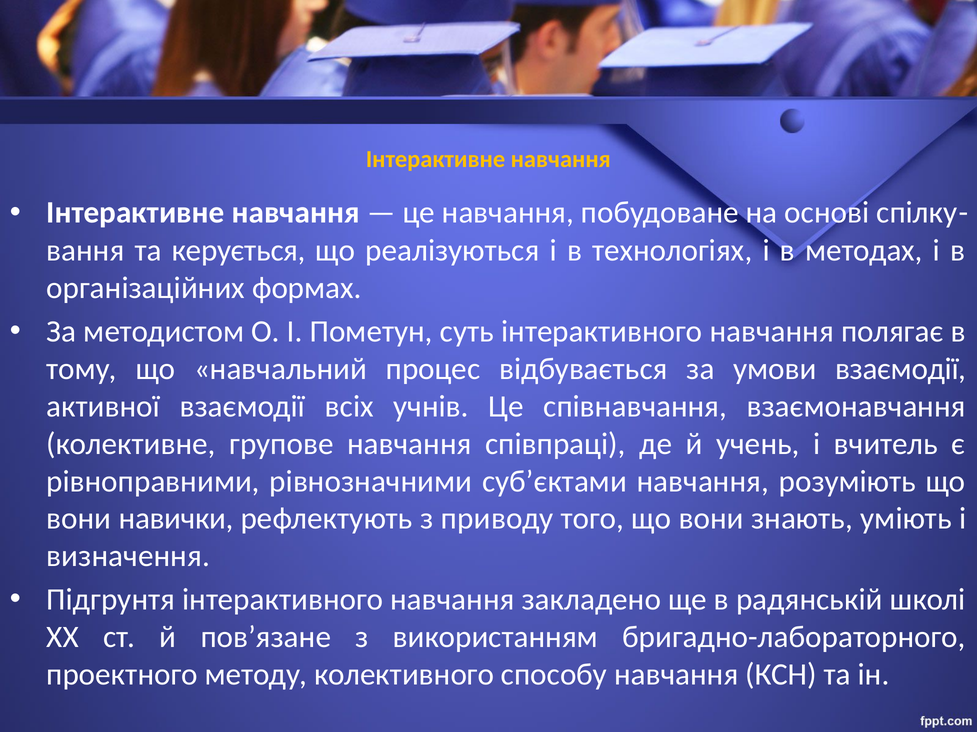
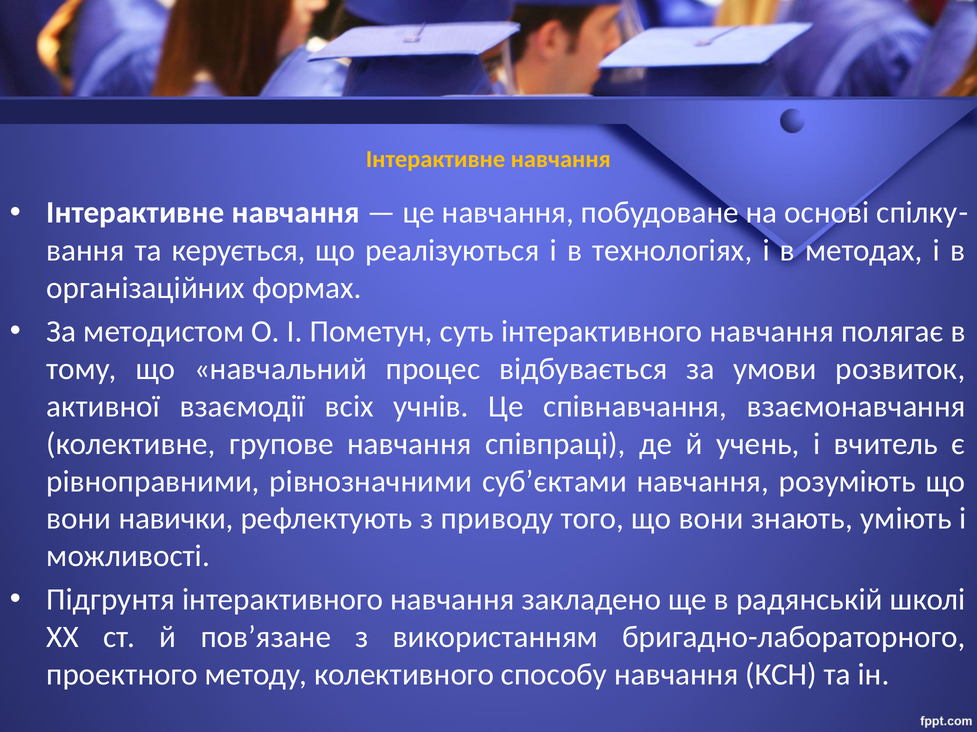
умови взаємодії: взаємодії -> розвиток (900, 369)
визначення: визначення -> можливості (128, 557)
